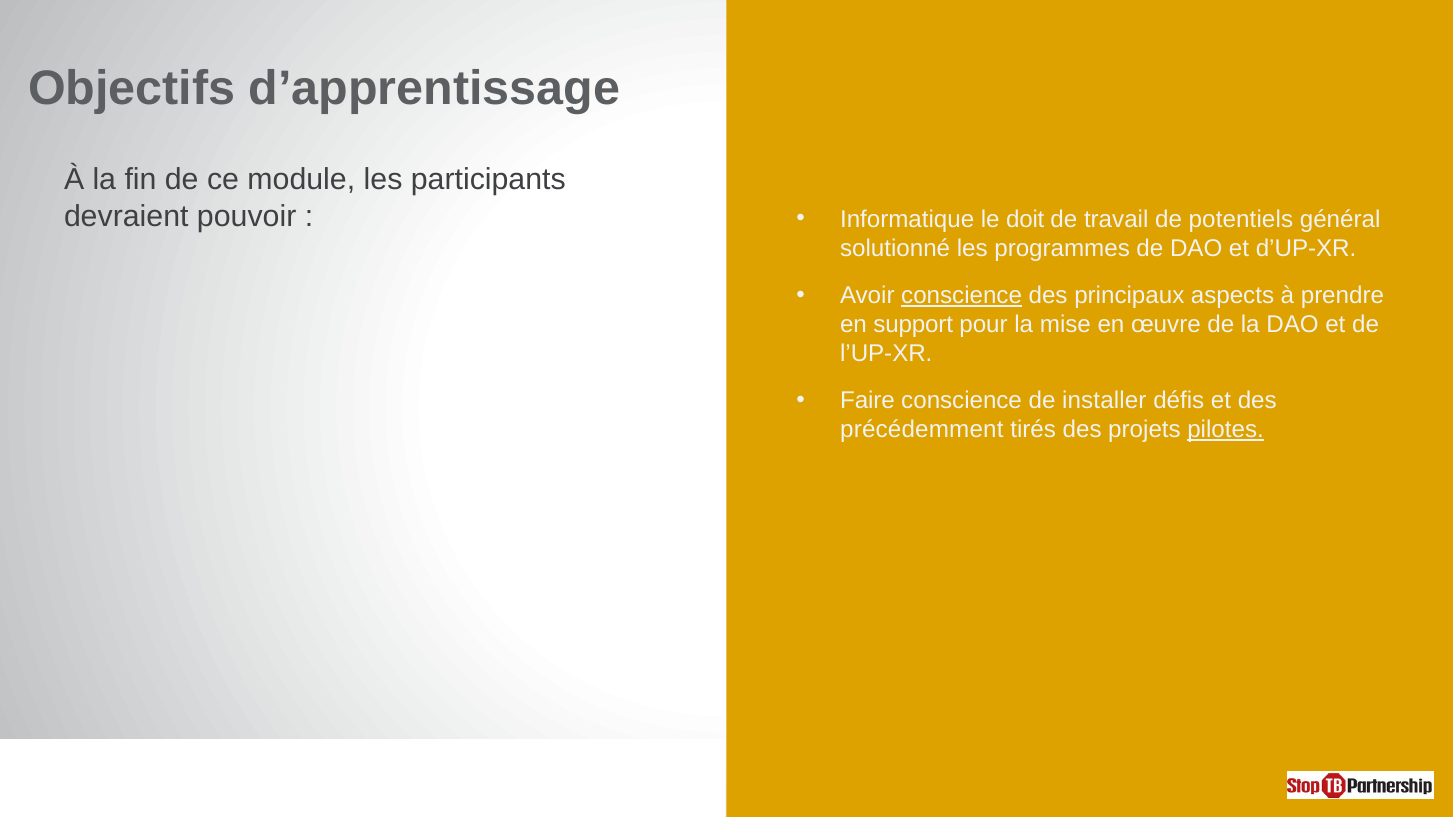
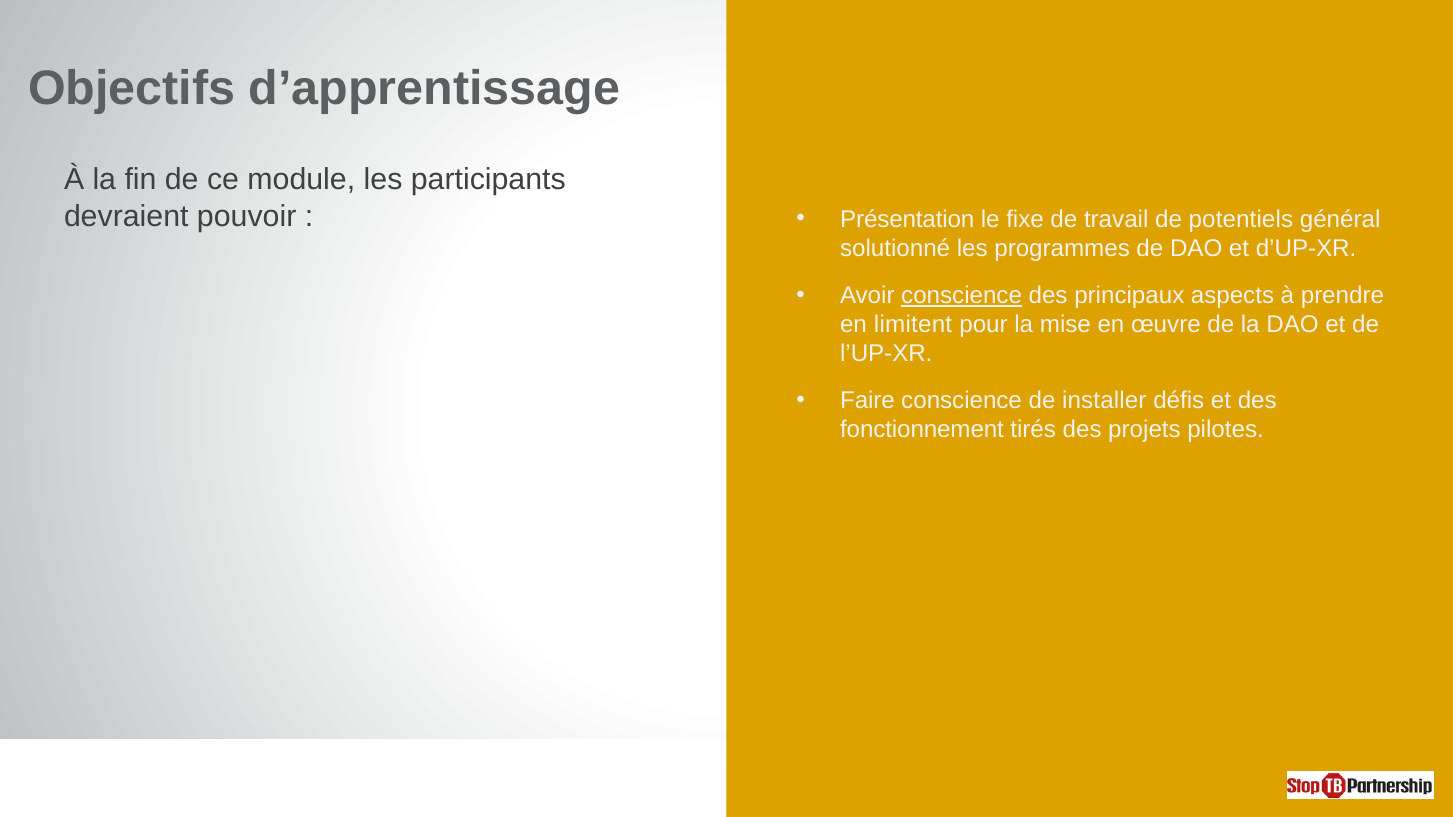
Informatique: Informatique -> Présentation (907, 219)
doit: doit -> fixe (1025, 219)
support: support -> limitent (913, 325)
précédemment: précédemment -> fonctionnement (922, 430)
pilotes underline: present -> none (1226, 430)
